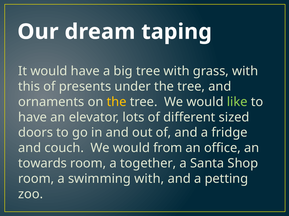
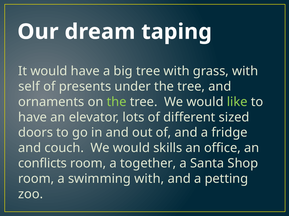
this: this -> self (29, 87)
the colour: yellow -> light green (117, 102)
from: from -> skills (168, 148)
towards: towards -> conflicts (43, 164)
